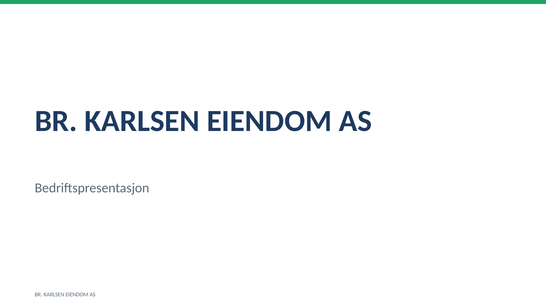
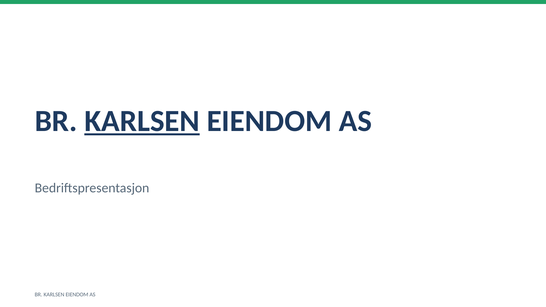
KARLSEN underline: none -> present (142, 121)
